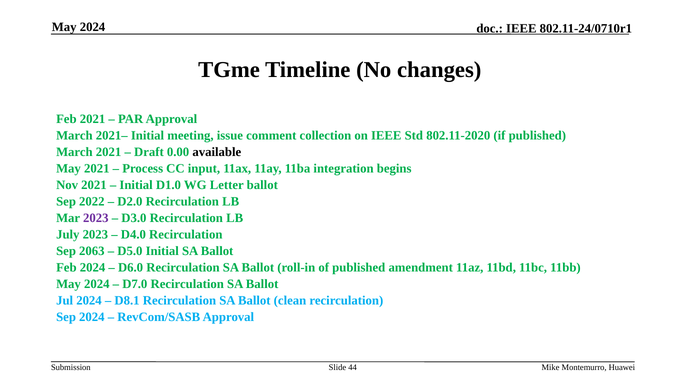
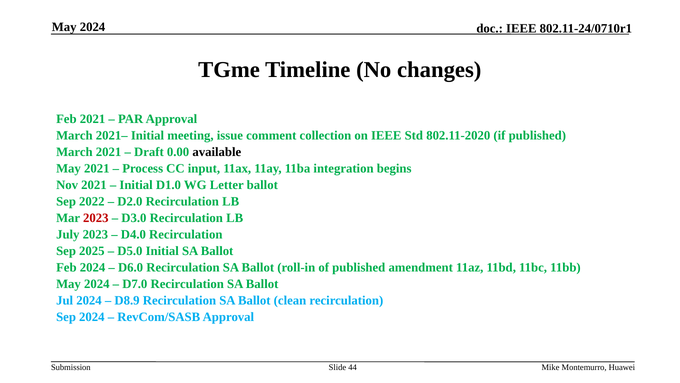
2023 colour: purple -> red (96, 218)
2063: 2063 -> 2025 (92, 251)
D8.1: D8.1 -> D8.9 (127, 300)
